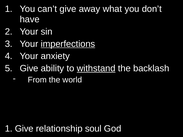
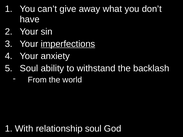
Give: Give -> Soul (29, 68)
withstand underline: present -> none (96, 68)
1 Give: Give -> With (24, 129)
